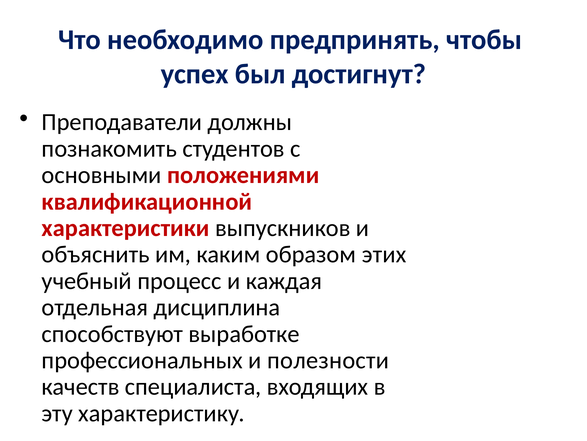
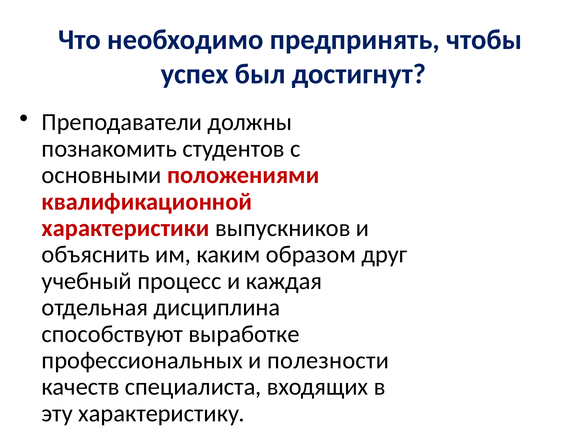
этих: этих -> друг (384, 254)
